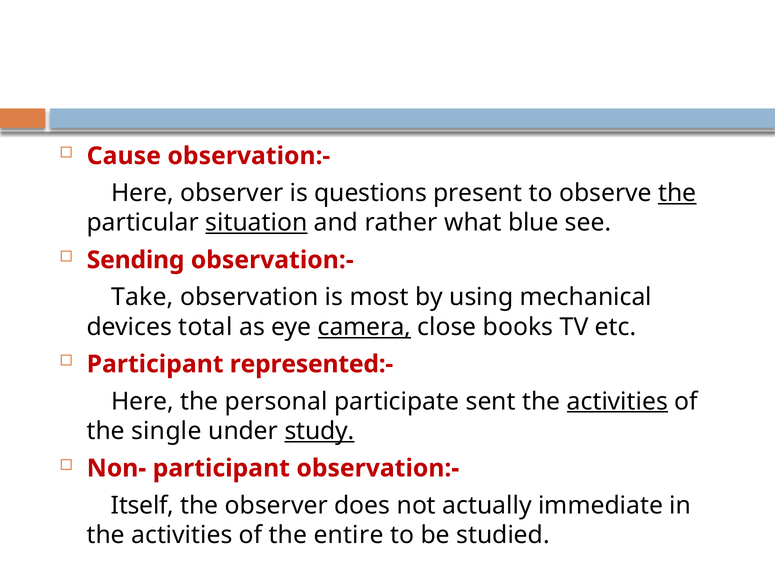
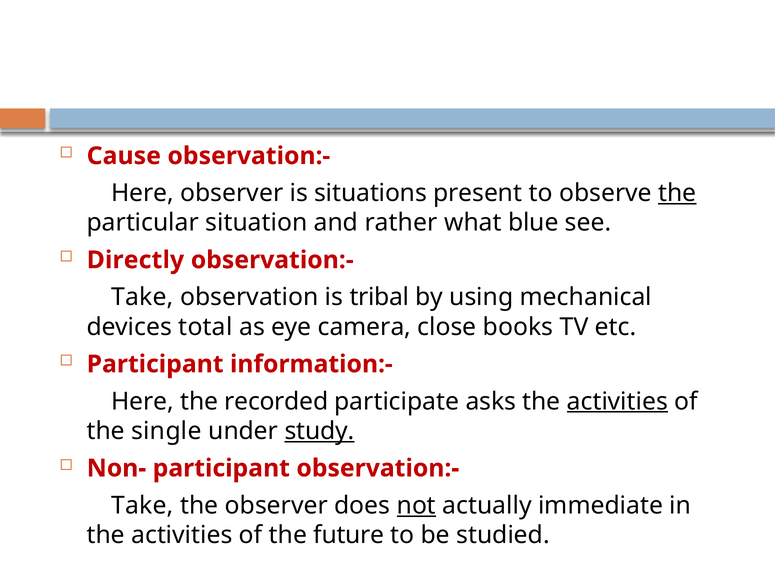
questions: questions -> situations (371, 193)
situation underline: present -> none (256, 223)
Sending: Sending -> Directly (135, 260)
most: most -> tribal (379, 297)
camera underline: present -> none (364, 327)
represented:-: represented:- -> information:- (311, 364)
personal: personal -> recorded (276, 402)
sent: sent -> asks (491, 402)
Itself: Itself -> Take (142, 506)
not underline: none -> present (416, 506)
entire: entire -> future (349, 535)
